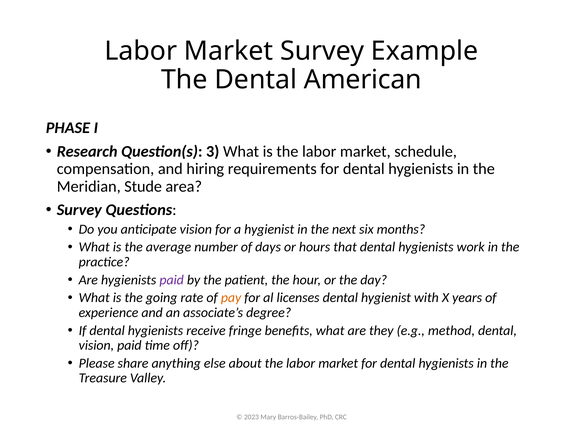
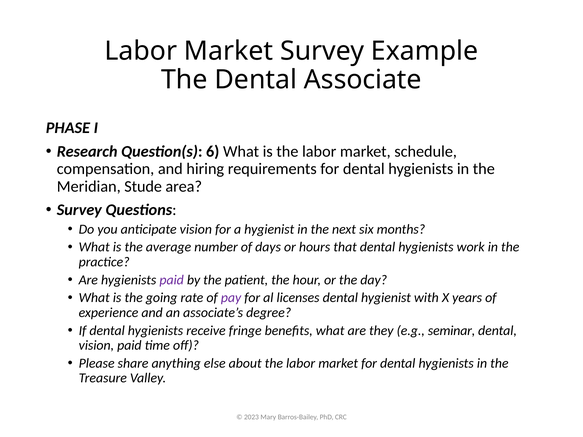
American: American -> Associate (363, 80)
3: 3 -> 6 (213, 152)
pay colour: orange -> purple (231, 298)
method: method -> seminar (452, 331)
